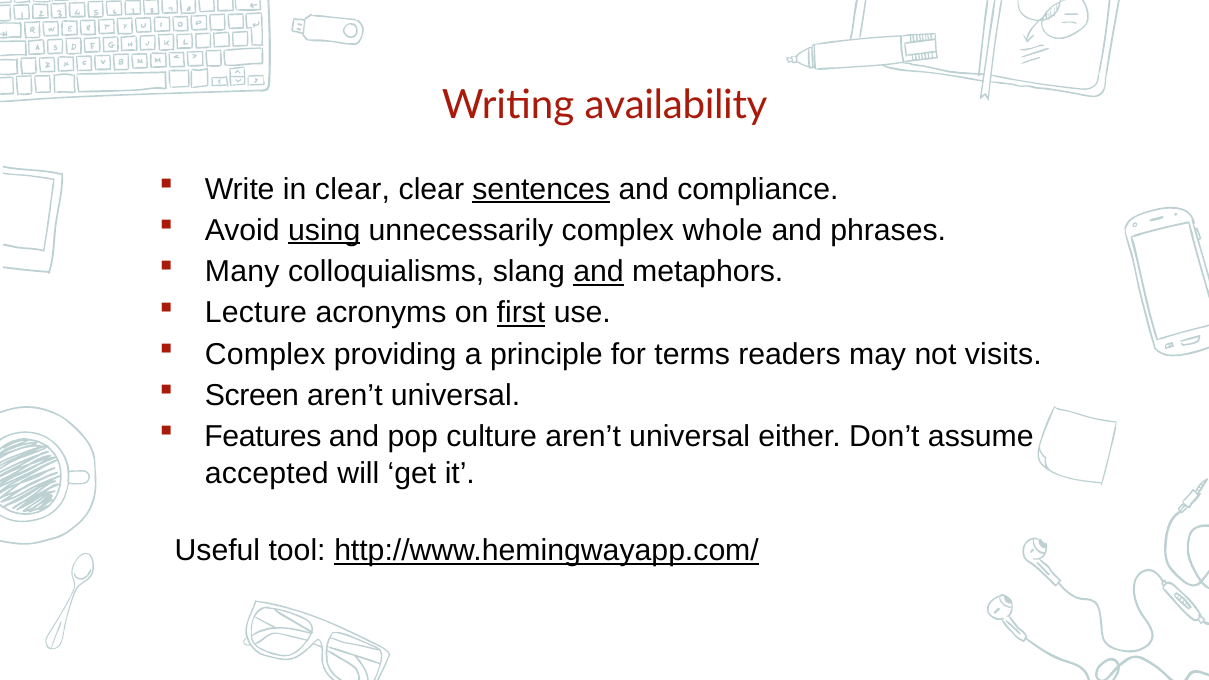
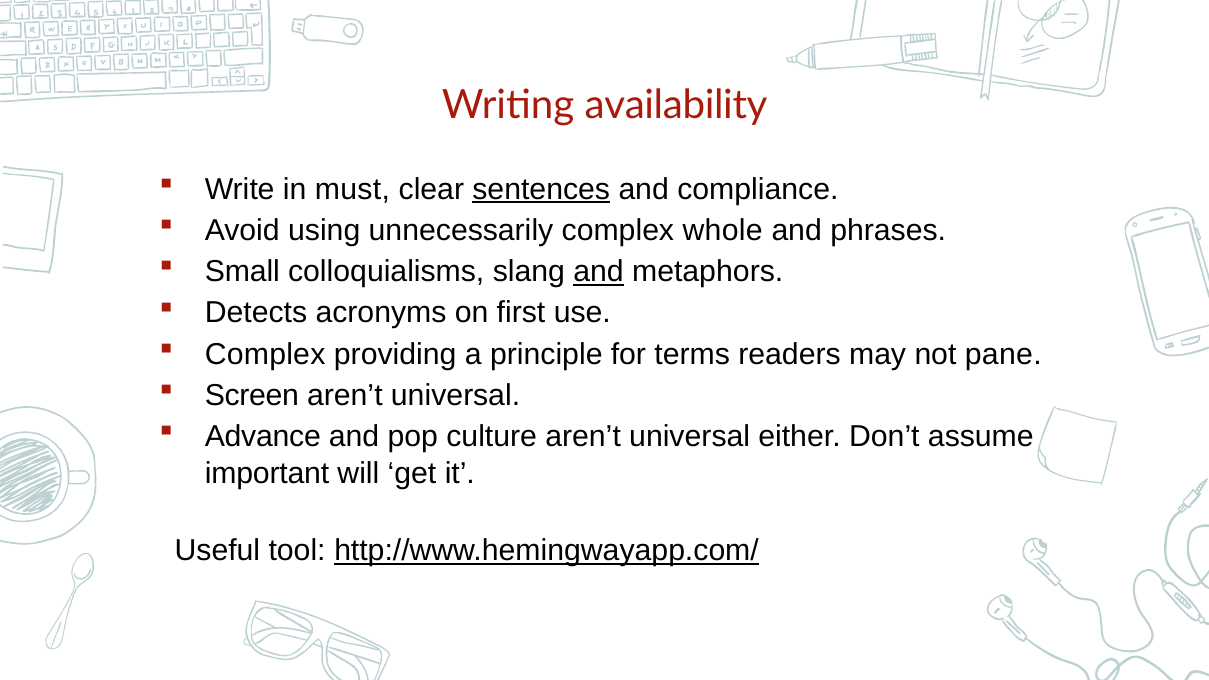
in clear: clear -> must (352, 189)
using underline: present -> none (324, 230)
Many: Many -> Small (242, 272)
Lecture: Lecture -> Detects (256, 313)
first underline: present -> none (521, 313)
visits: visits -> pane (1003, 354)
Features: Features -> Advance (263, 437)
accepted: accepted -> important (267, 473)
